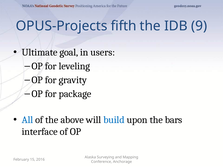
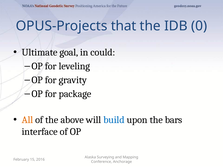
fifth: fifth -> that (124, 26)
9: 9 -> 0 (199, 26)
users: users -> could (103, 52)
All colour: blue -> orange (27, 120)
